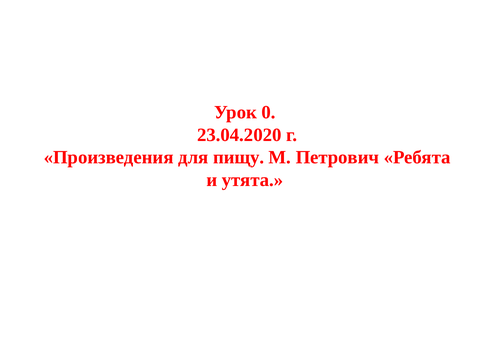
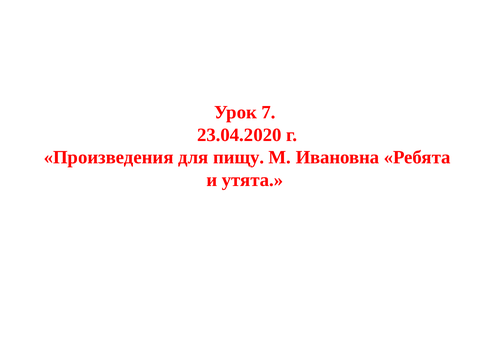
0: 0 -> 7 (269, 112)
Петрович: Петрович -> Ивановна (337, 158)
